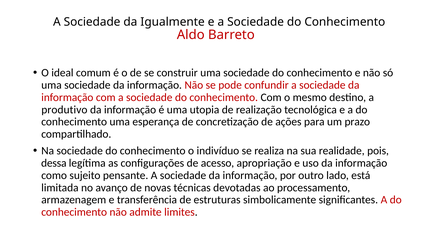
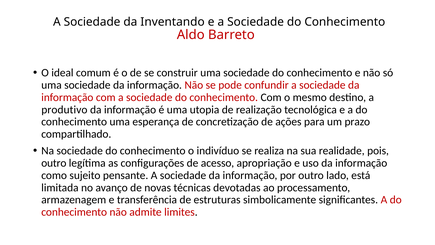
Igualmente: Igualmente -> Inventando (173, 22)
dessa: dessa -> outro (54, 163)
